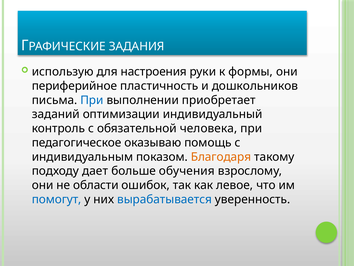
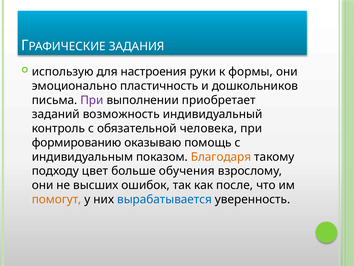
периферийное: периферийное -> эмоционально (74, 86)
При colour: blue -> purple (92, 100)
оптимизации: оптимизации -> возможность (121, 114)
педагогическое: педагогическое -> формированию (77, 142)
дает: дает -> цвет (95, 171)
области: области -> высших (96, 185)
левое: левое -> после (235, 185)
помогут colour: blue -> orange (57, 199)
